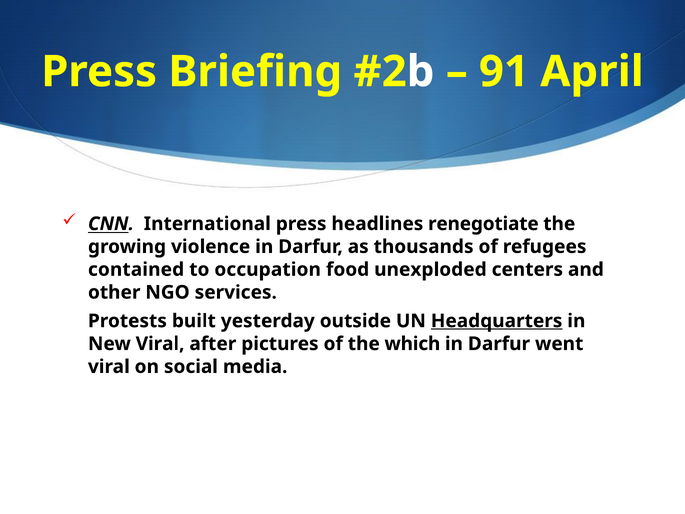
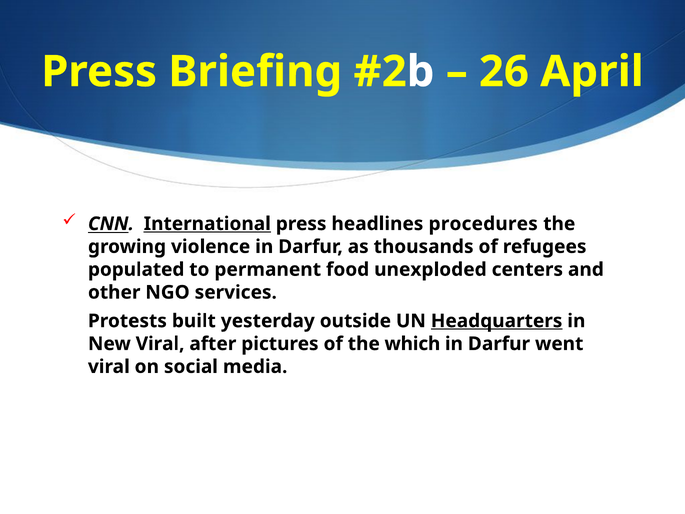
91: 91 -> 26 (504, 72)
International underline: none -> present (207, 224)
renegotiate: renegotiate -> procedures (483, 224)
contained: contained -> populated (136, 269)
occupation: occupation -> permanent (268, 269)
